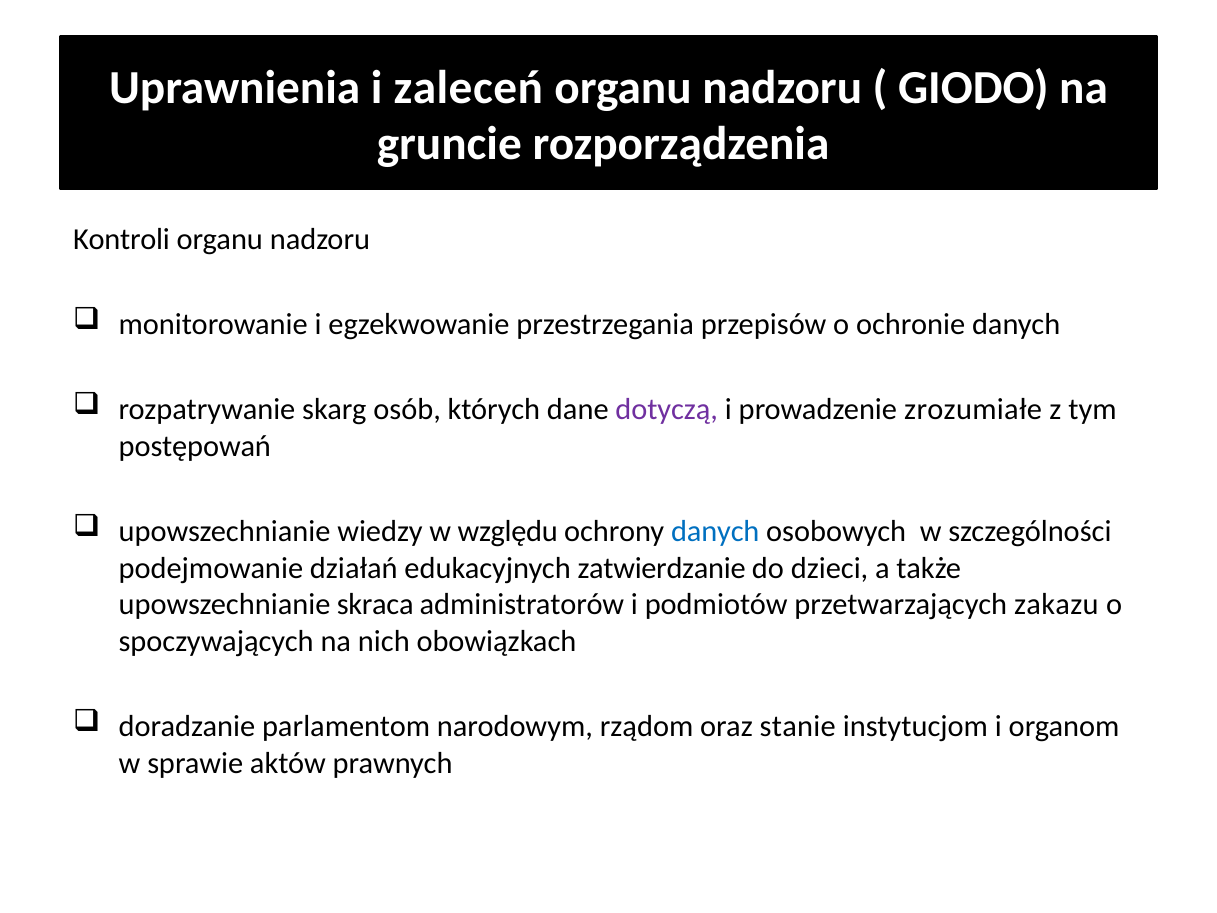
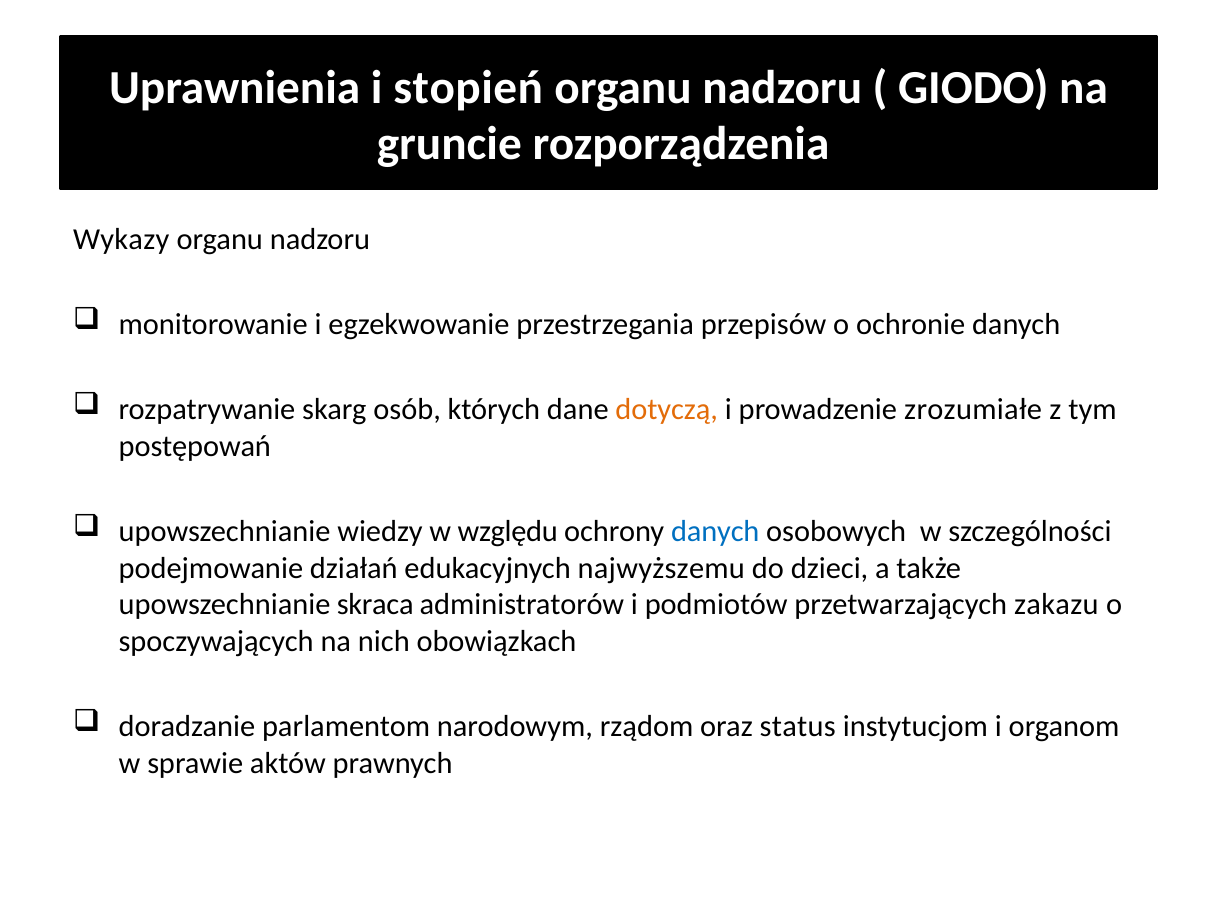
zaleceń: zaleceń -> stopień (468, 88)
Kontroli: Kontroli -> Wykazy (121, 239)
dotyczą colour: purple -> orange (667, 410)
zatwierdzanie: zatwierdzanie -> najwyższemu (661, 568)
stanie: stanie -> status (798, 726)
